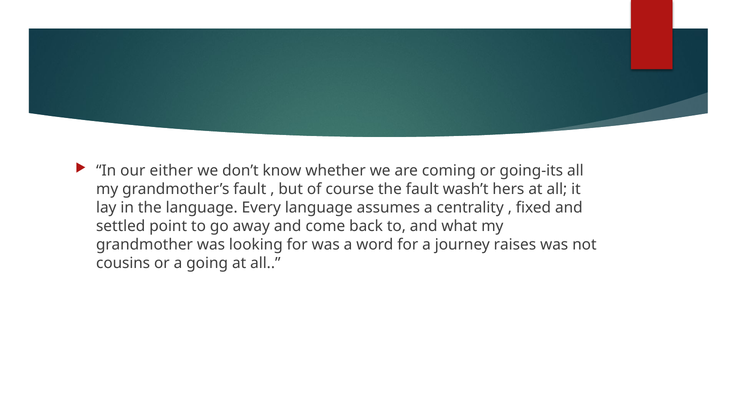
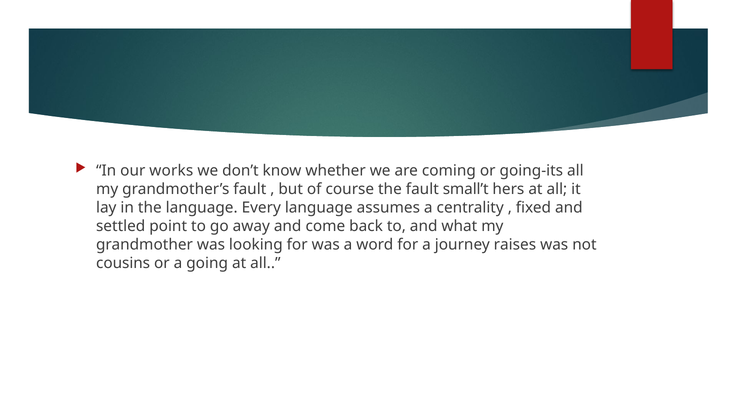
either: either -> works (171, 170)
wash’t: wash’t -> small’t (466, 189)
